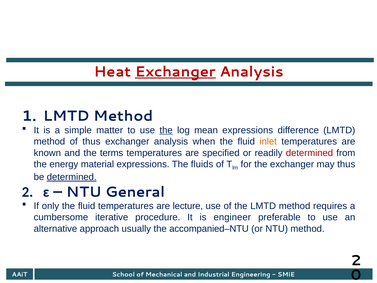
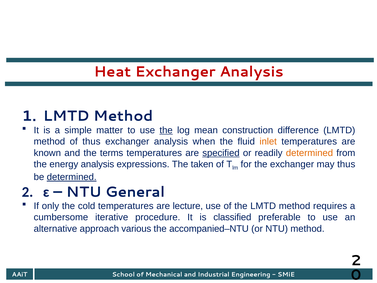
Exchanger underline: present -> none (175, 72)
mean expressions: expressions -> construction (248, 130)
specified underline: none -> present (221, 153)
determined colour: red -> orange (309, 153)
energy material: material -> analysis (97, 164)
fluids: fluids -> taken (202, 164)
only the fluid: fluid -> cold (87, 206)
engineer: engineer -> classified (232, 217)
usually: usually -> various (136, 228)
